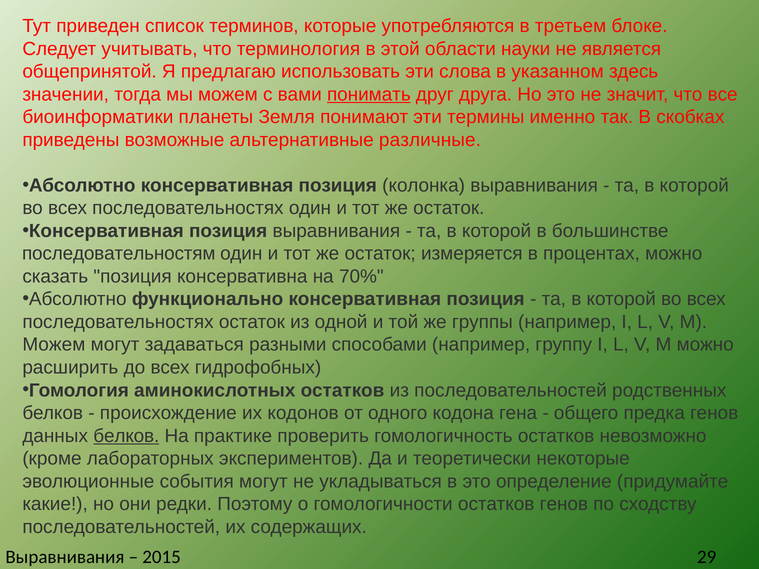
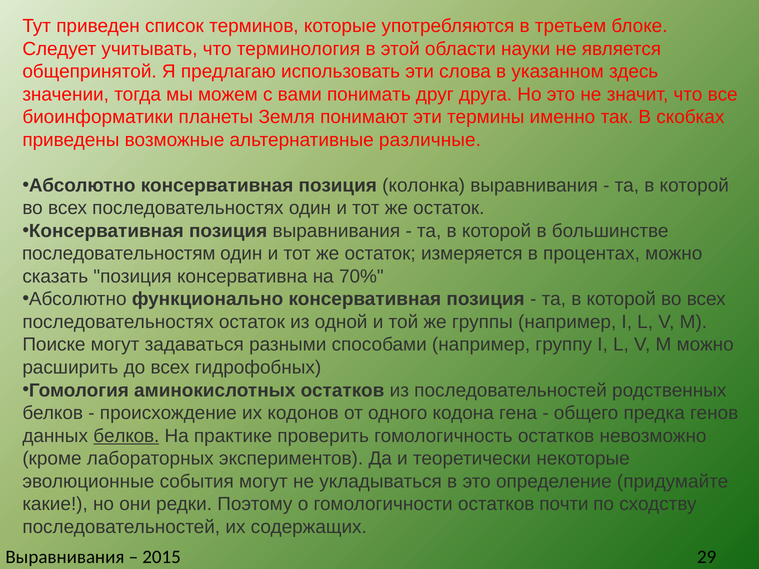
понимать underline: present -> none (369, 94)
Можем: Можем -> Поиске (54, 345)
остатков генов: генов -> почти (564, 504)
